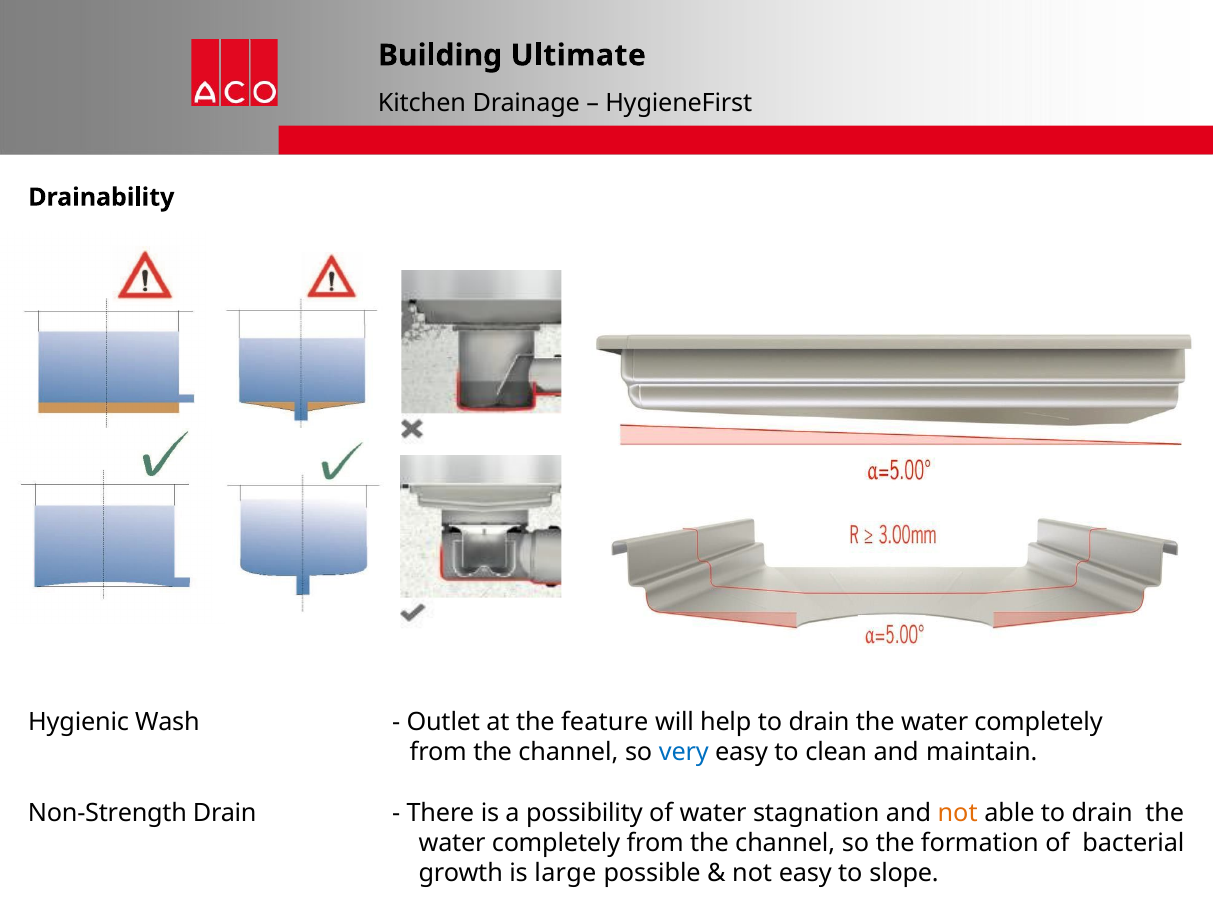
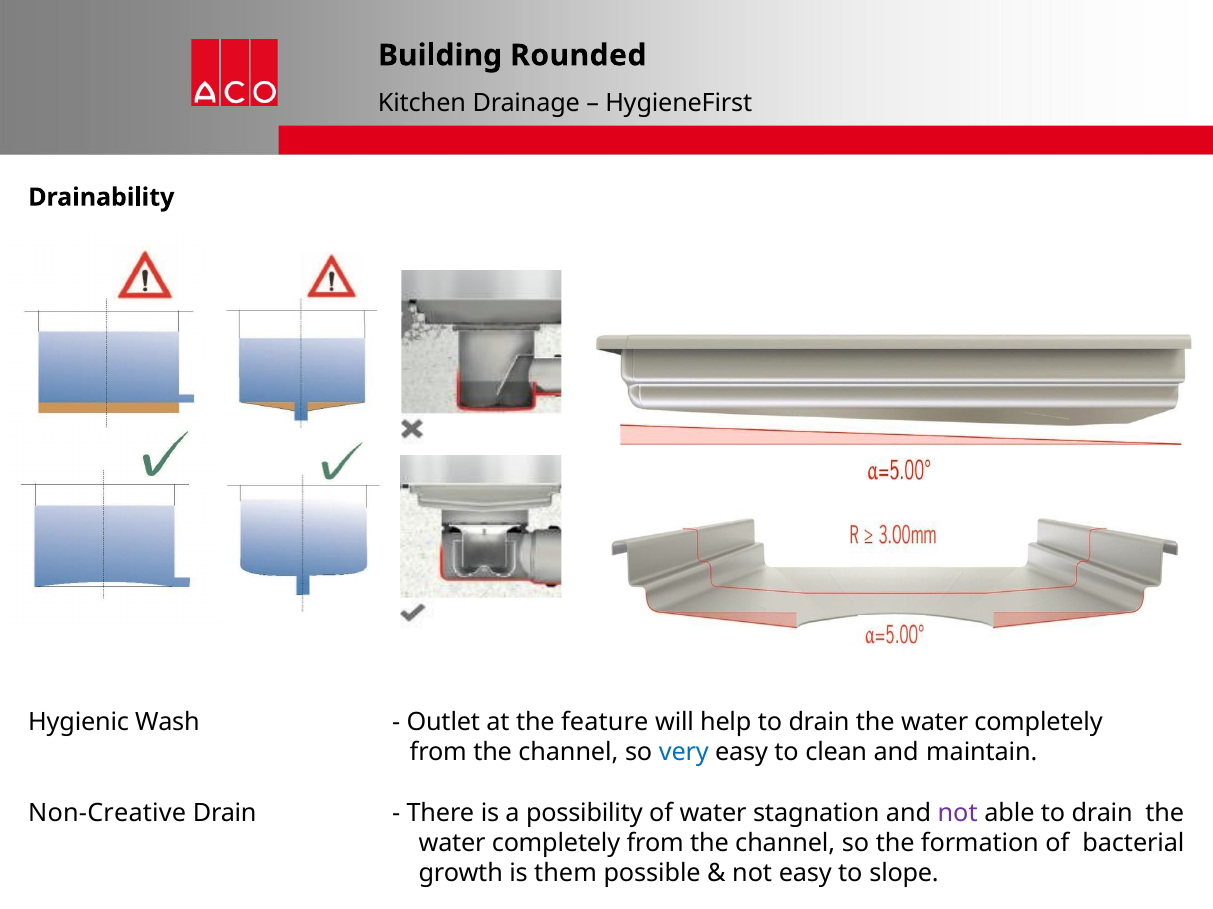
Ultimate: Ultimate -> Rounded (578, 55)
Non-Strength: Non-Strength -> Non-Creative (107, 814)
not colour: orange -> purple (958, 814)
large: large -> them (566, 874)
